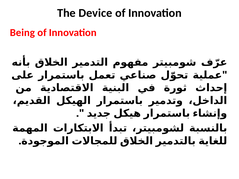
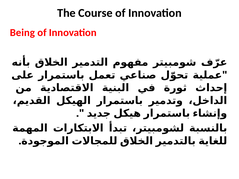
Device: Device -> Course (95, 13)
